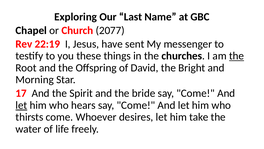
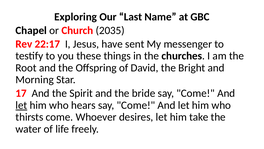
2077: 2077 -> 2035 (110, 30)
22:19: 22:19 -> 22:17 (47, 44)
the underline: present -> none (237, 56)
